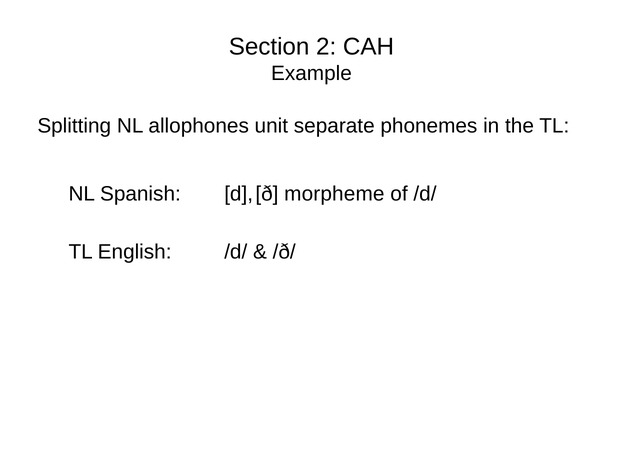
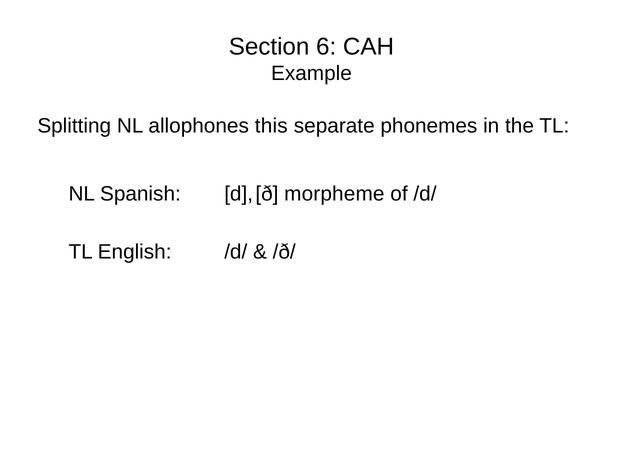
2: 2 -> 6 (326, 47)
unit: unit -> this (271, 126)
